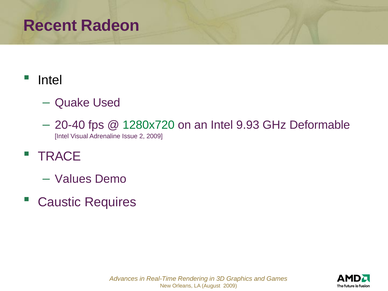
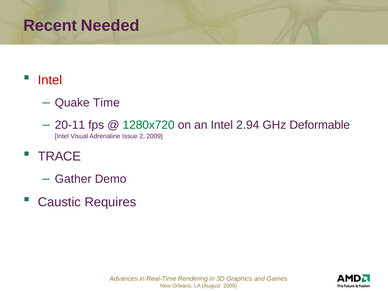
Radeon: Radeon -> Needed (110, 25)
Intel colour: black -> red (50, 80)
Used: Used -> Time (106, 103)
20-40: 20-40 -> 20-11 (70, 125)
9.93: 9.93 -> 2.94 (248, 125)
Values: Values -> Gather (73, 179)
